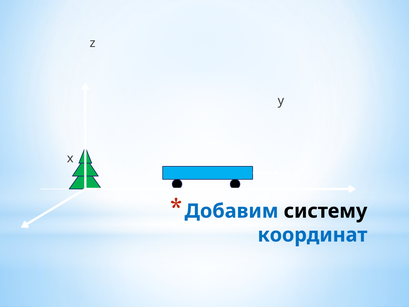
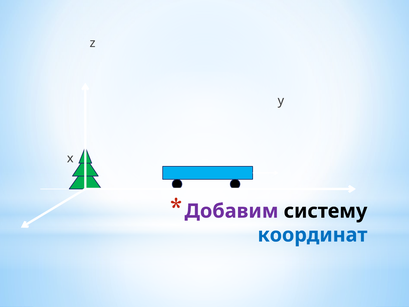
Добавим colour: blue -> purple (231, 211)
